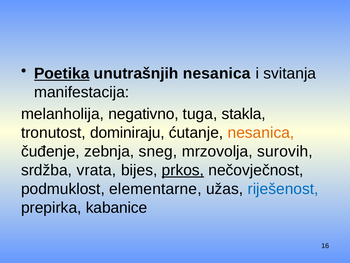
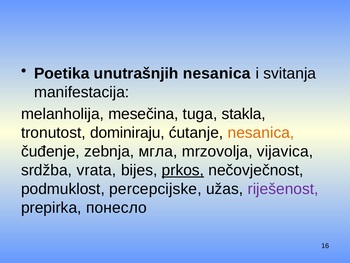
Poetika underline: present -> none (62, 73)
negativno: negativno -> mesečina (143, 114)
sneg: sneg -> мгла (158, 151)
surovih: surovih -> vijavica (285, 151)
elementarne: elementarne -> percepcijske (155, 189)
riješenost colour: blue -> purple (283, 189)
kabanice: kabanice -> понесло (116, 207)
